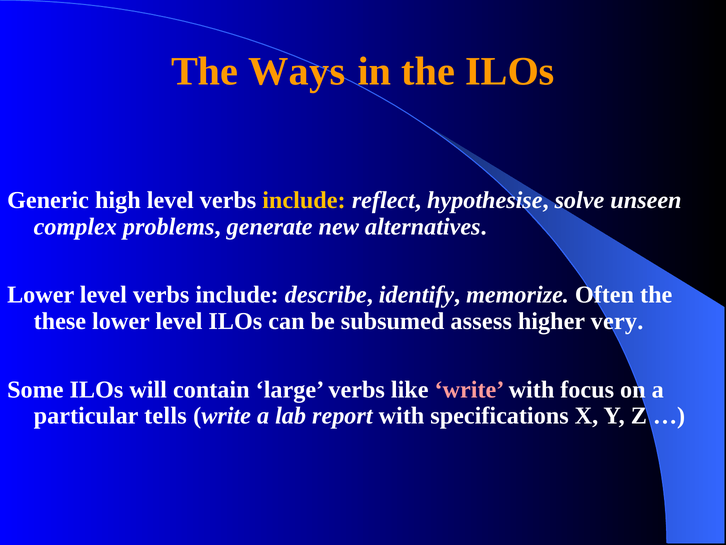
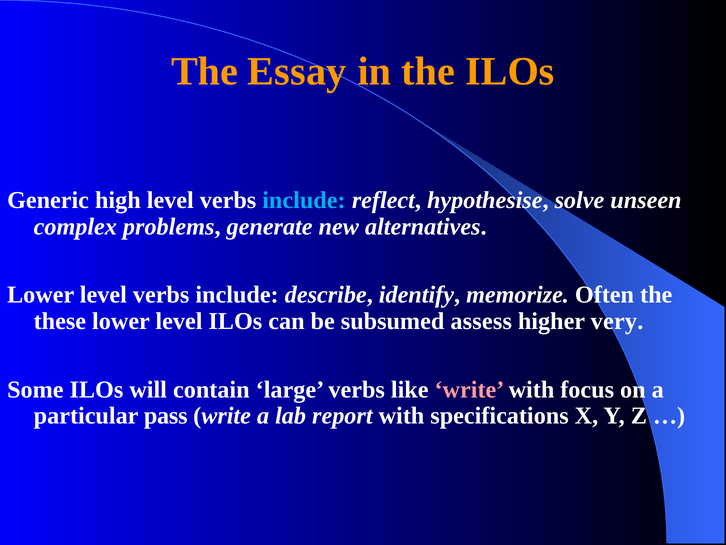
Ways: Ways -> Essay (297, 71)
include colour: yellow -> light blue (304, 200)
tells: tells -> pass (166, 415)
